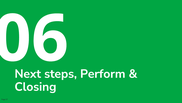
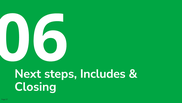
Perform: Perform -> Includes (103, 73)
